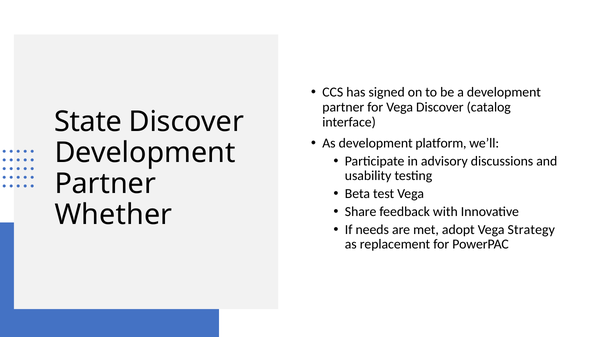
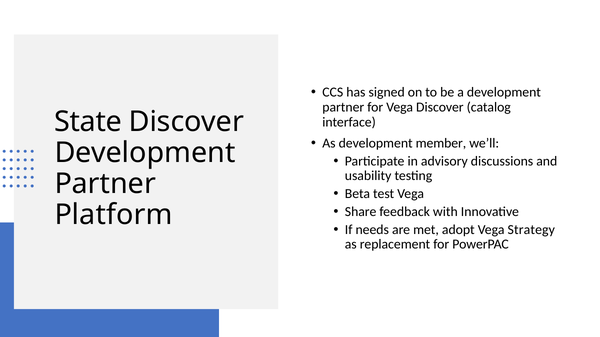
platform: platform -> member (441, 143)
Whether: Whether -> Platform (113, 215)
